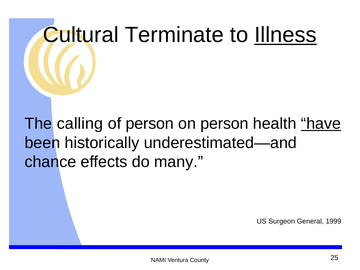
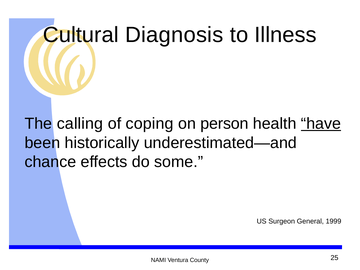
Terminate: Terminate -> Diagnosis (174, 35)
Illness underline: present -> none (285, 35)
of person: person -> coping (150, 124)
many: many -> some (179, 162)
